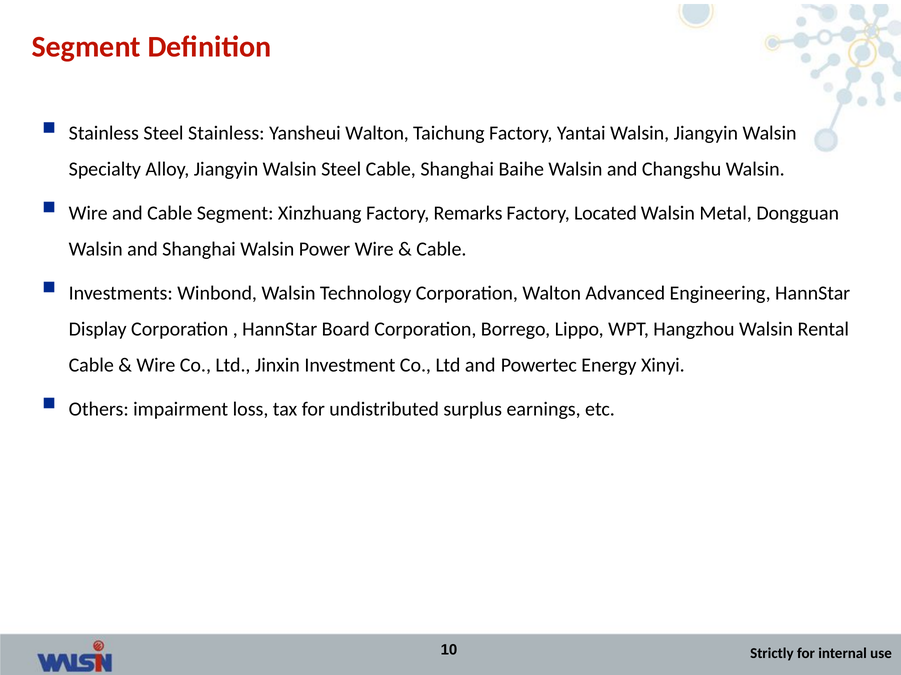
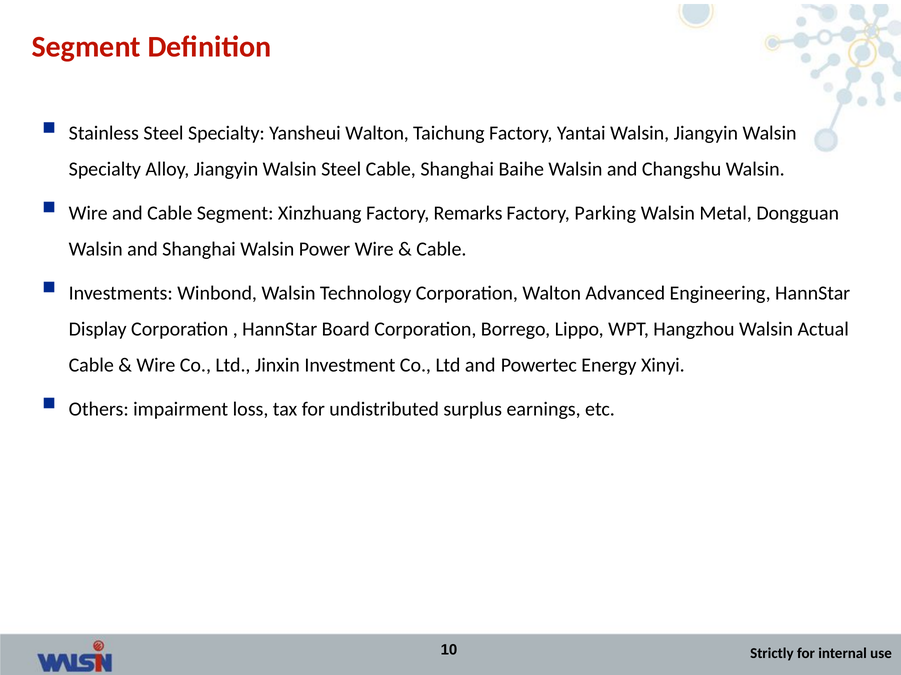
Steel Stainless: Stainless -> Specialty (226, 134)
Located: Located -> Parking (605, 214)
Rental: Rental -> Actual (823, 330)
